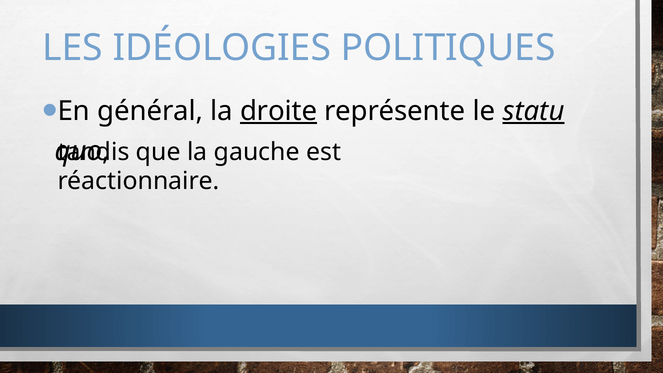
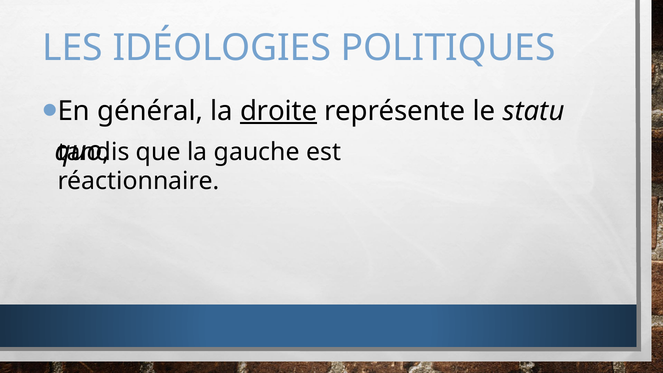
statu underline: present -> none (534, 111)
